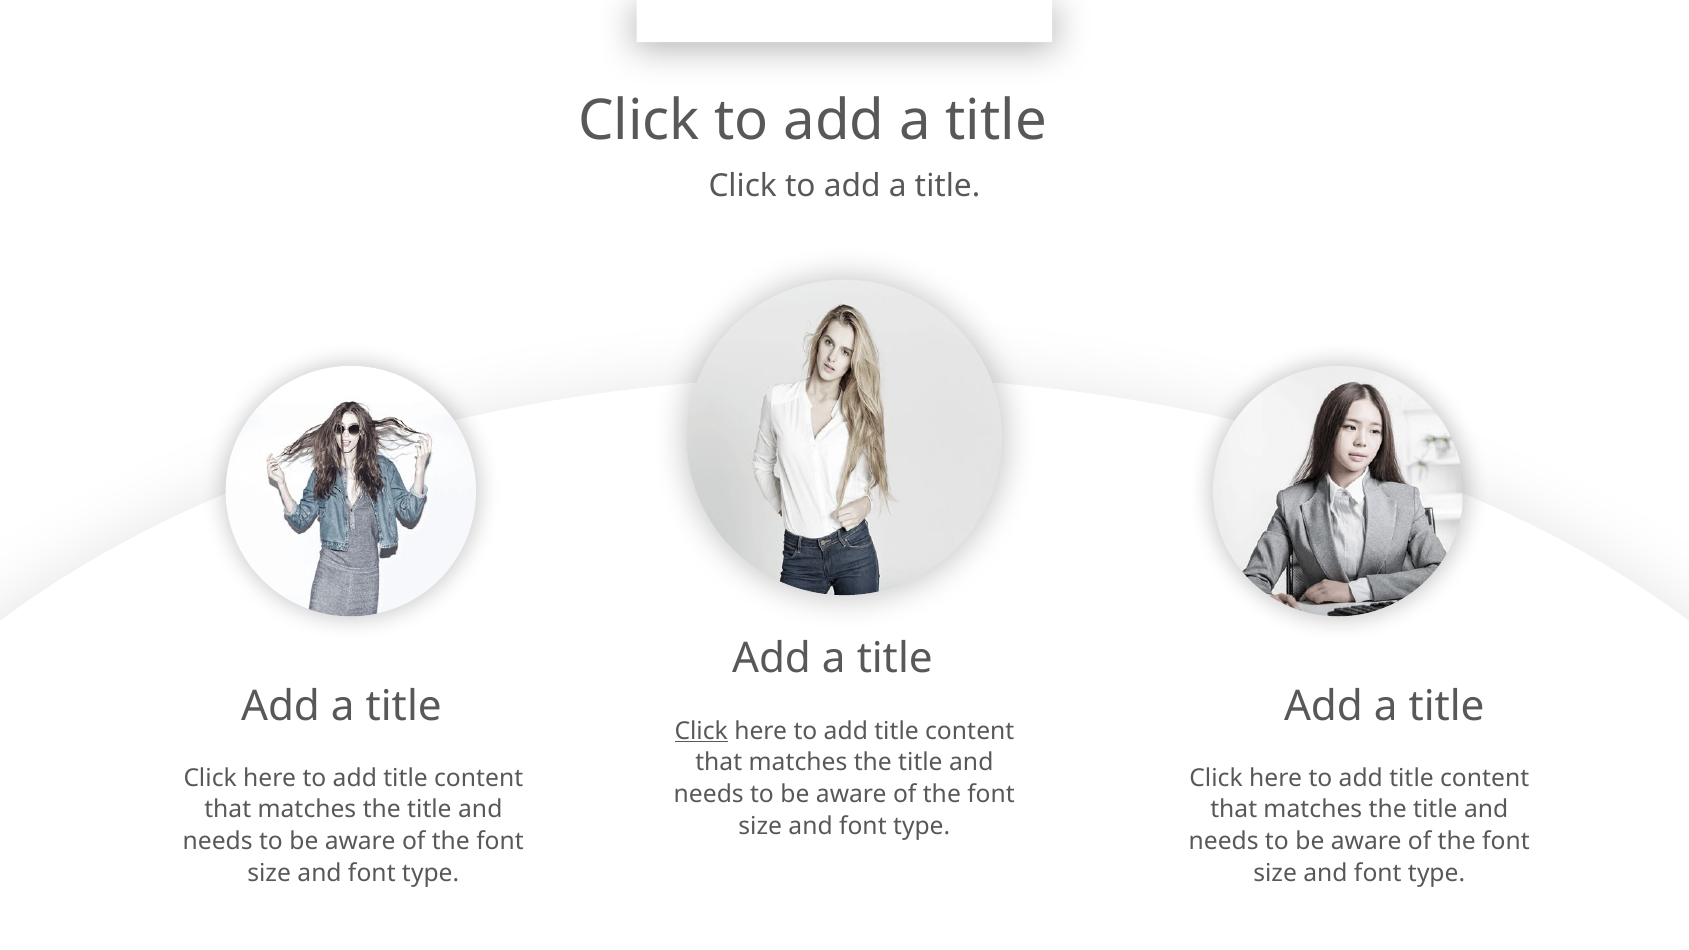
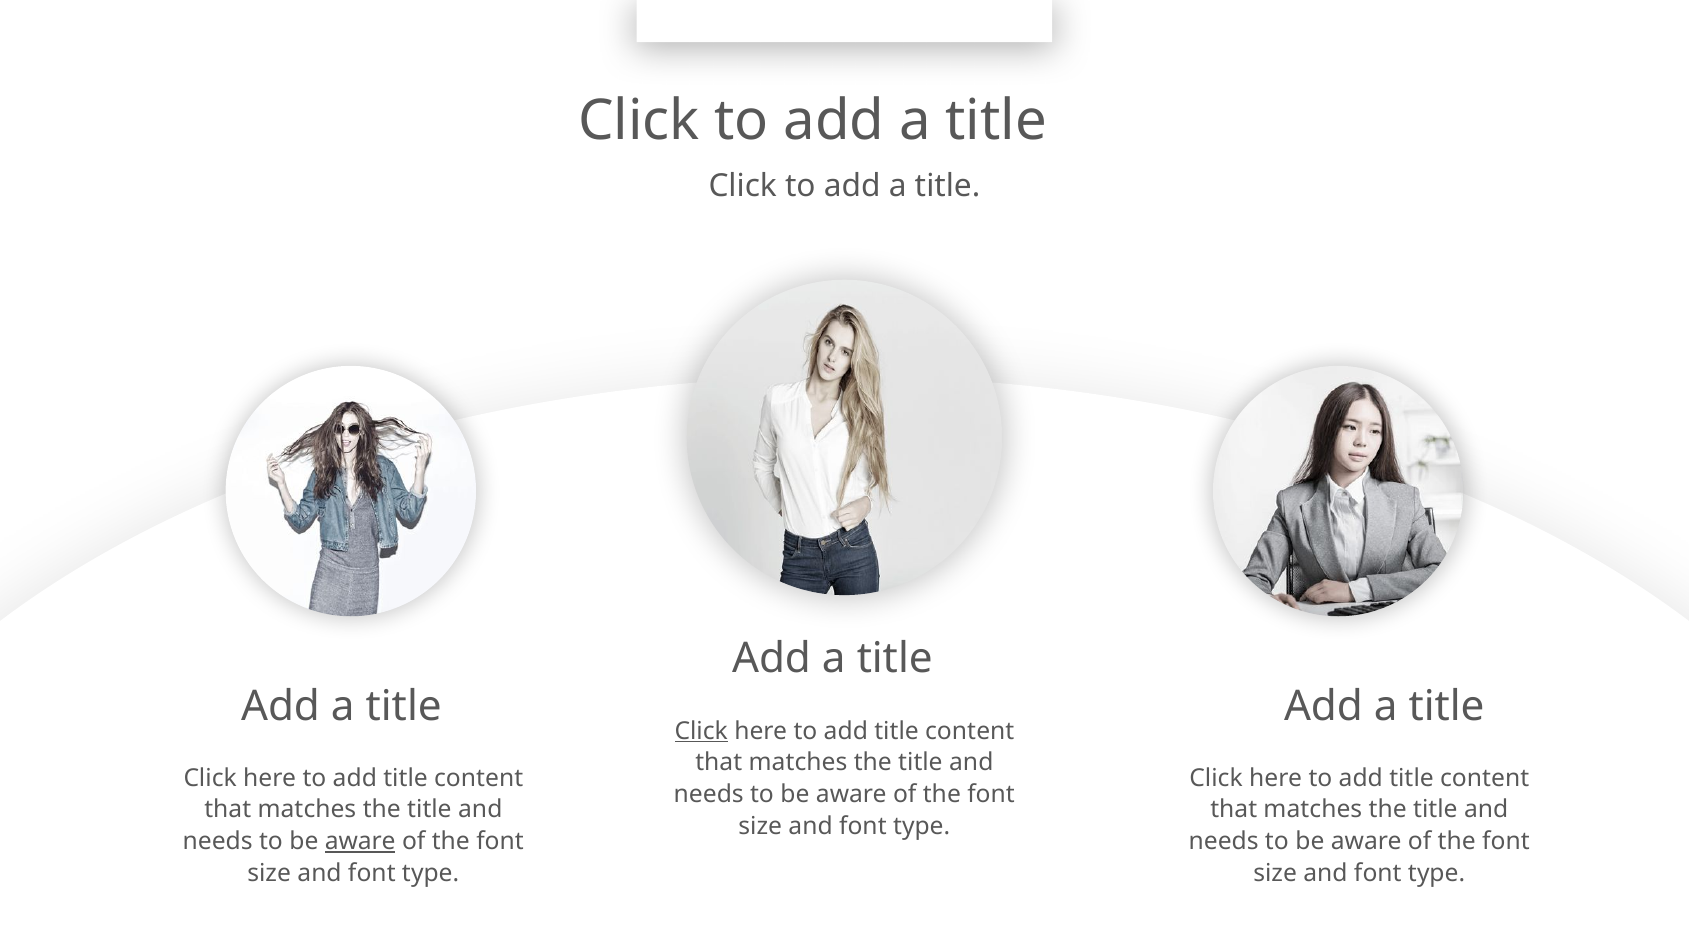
aware underline: none -> present (360, 842)
